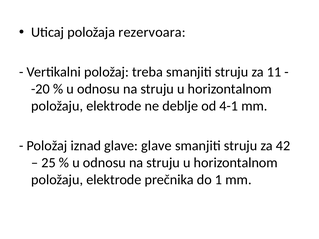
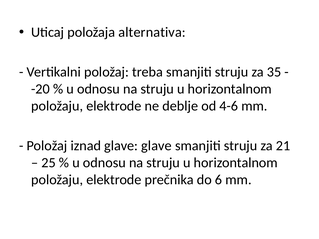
rezervoara: rezervoara -> alternativa (152, 32)
11: 11 -> 35 (274, 72)
4-1: 4-1 -> 4-6 (229, 106)
42: 42 -> 21 (283, 146)
1: 1 -> 6 (219, 180)
